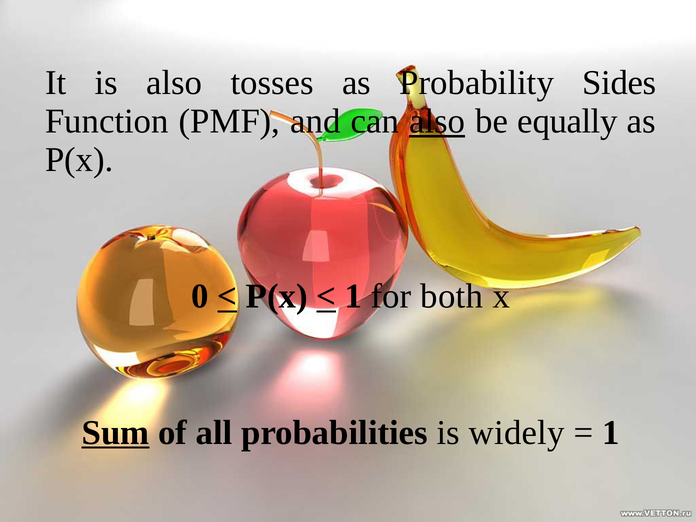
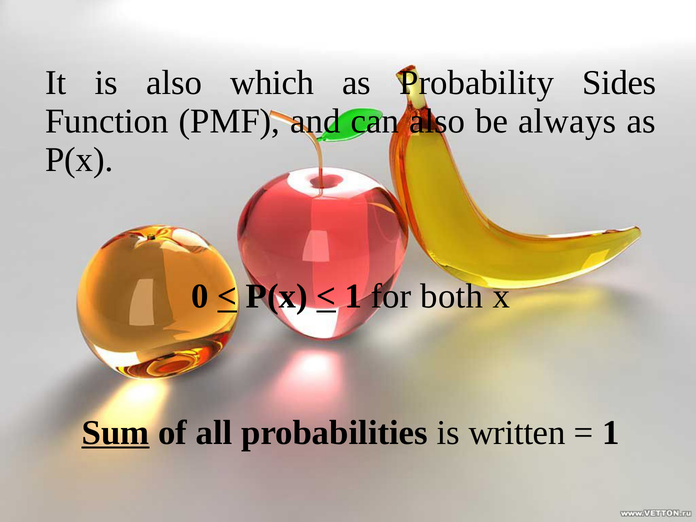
tosses: tosses -> which (272, 83)
also underline: present -> none (437, 121)
equally: equally -> always (567, 121)
widely: widely -> written (517, 433)
